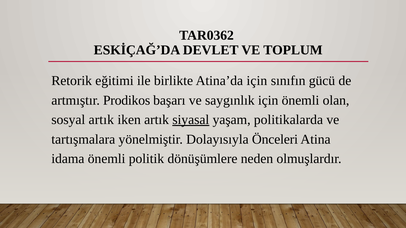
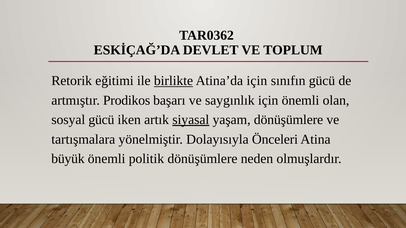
birlikte underline: none -> present (174, 81)
sosyal artık: artık -> gücü (101, 120)
yaşam politikalarda: politikalarda -> dönüşümlere (289, 120)
idama: idama -> büyük (68, 159)
